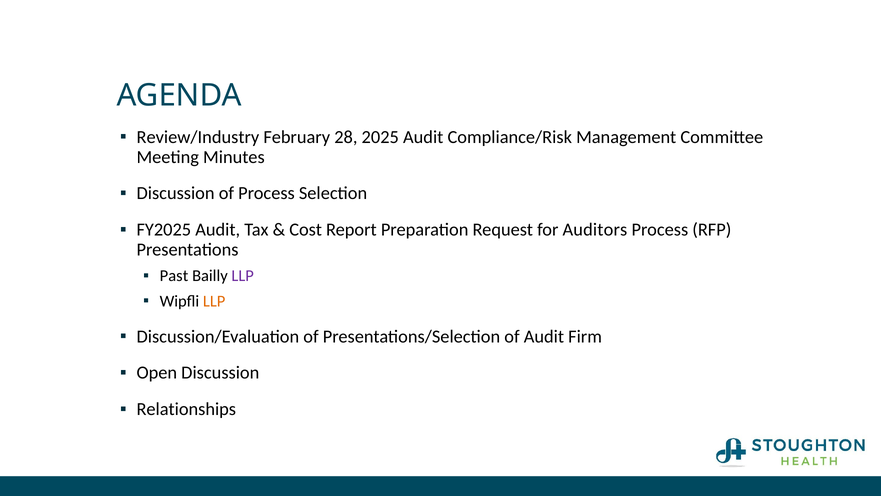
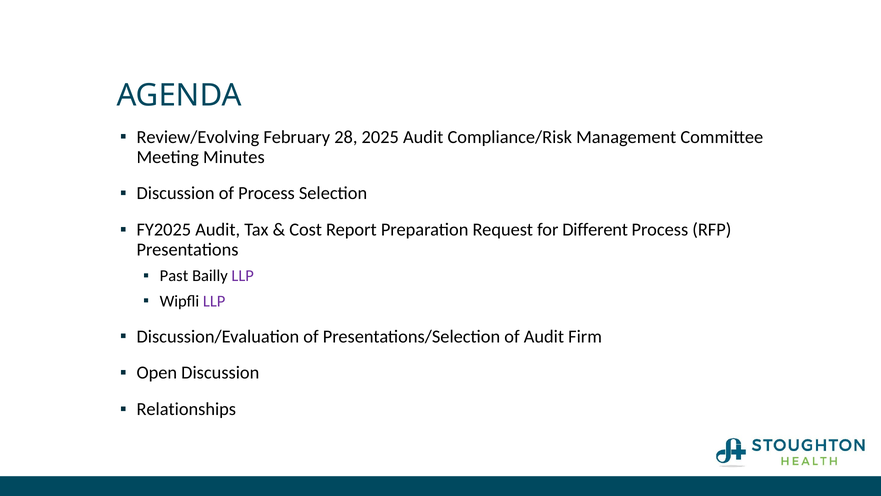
Review/Industry: Review/Industry -> Review/Evolving (198, 137)
Auditors: Auditors -> Different (595, 230)
LLP colour: orange -> purple (214, 301)
